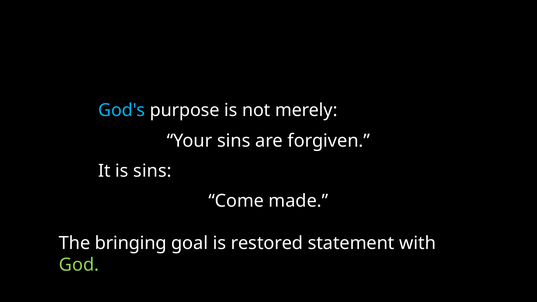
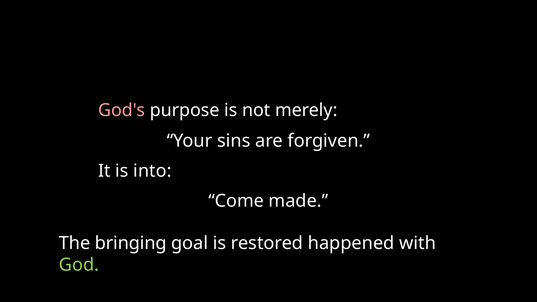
God's colour: light blue -> pink (122, 110)
is sins: sins -> into (152, 171)
statement: statement -> happened (351, 243)
